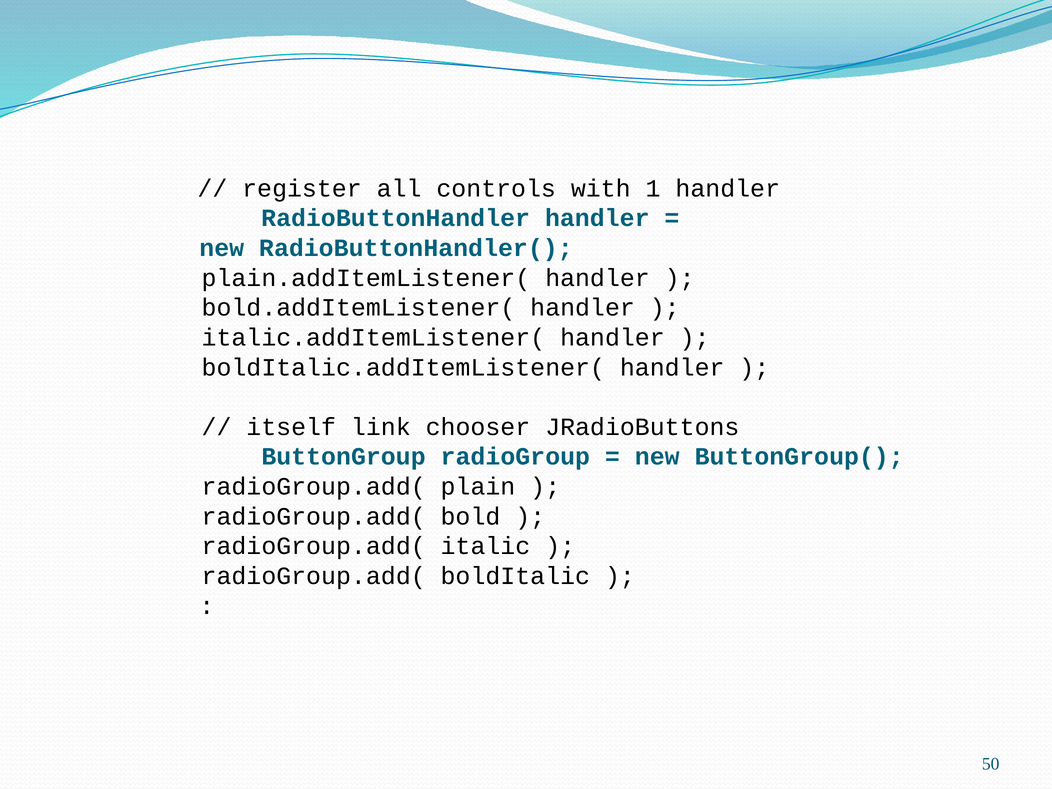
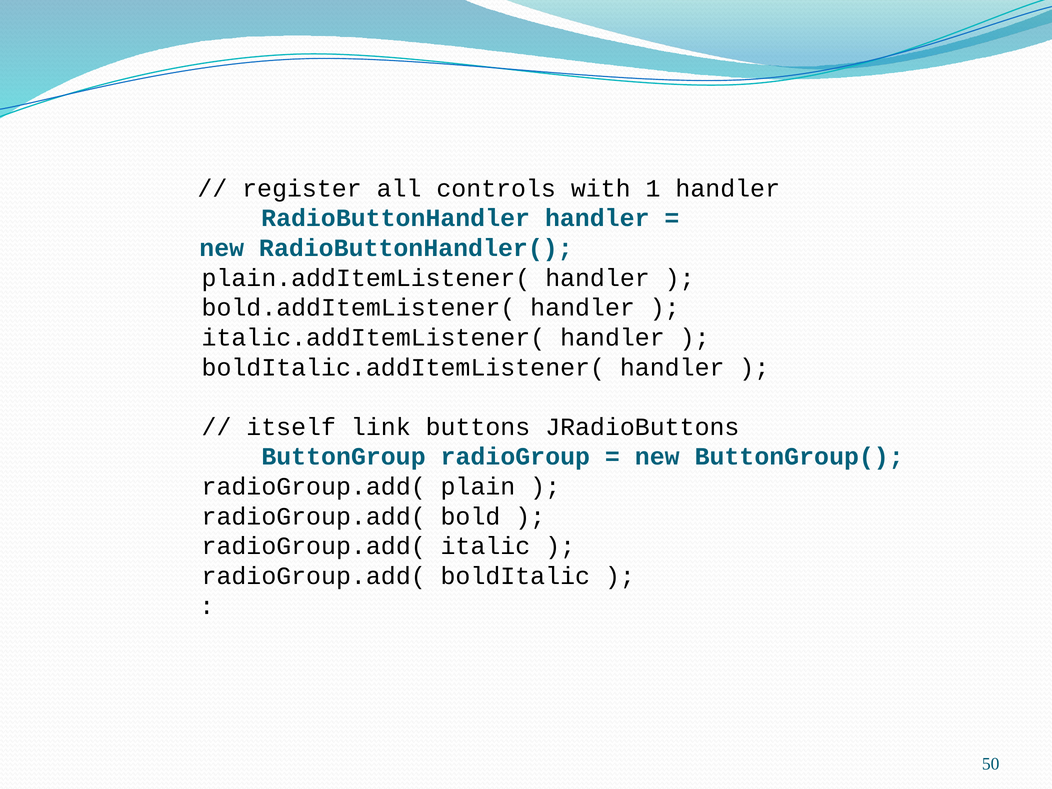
chooser: chooser -> buttons (478, 427)
